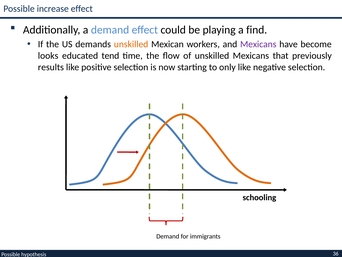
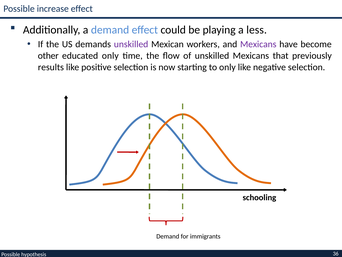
find: find -> less (257, 30)
unskilled colour: orange -> purple (131, 44)
looks: looks -> other (48, 56)
educated tend: tend -> only (110, 56)
